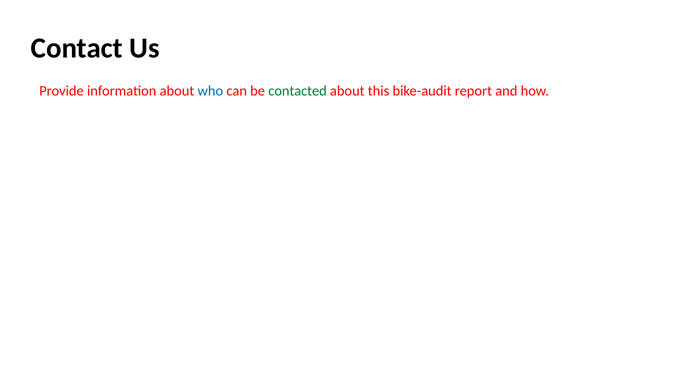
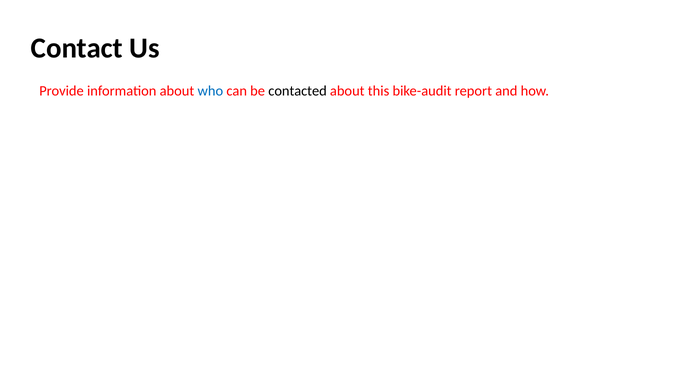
contacted colour: green -> black (298, 91)
